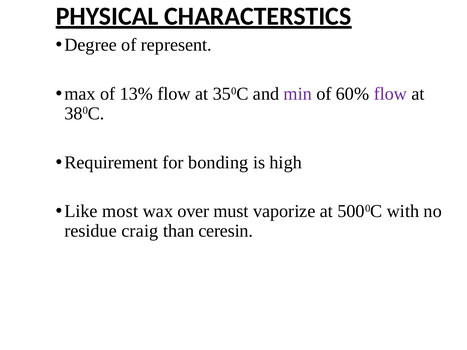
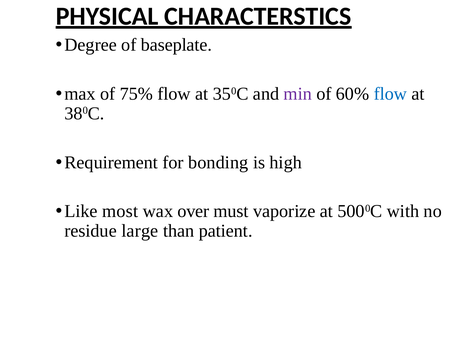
represent: represent -> baseplate (176, 45)
13%: 13% -> 75% (136, 94)
flow colour: purple -> blue (390, 94)
craig: craig -> large (140, 231)
ceresin: ceresin -> patient (226, 231)
